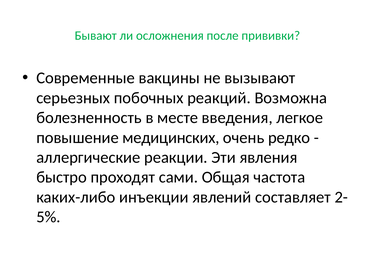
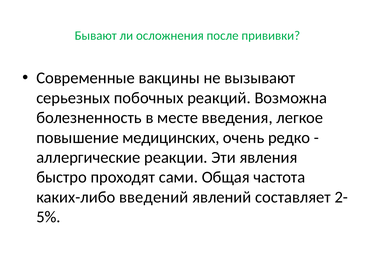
инъекции: инъекции -> введений (154, 197)
